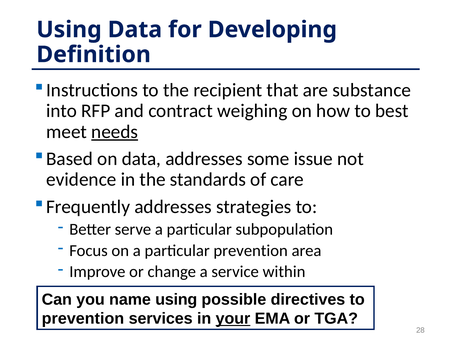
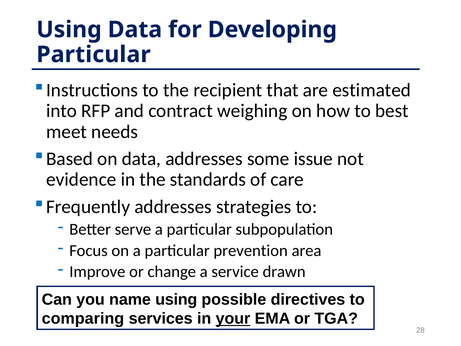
Definition: Definition -> Particular (94, 55)
substance: substance -> estimated (372, 90)
needs underline: present -> none (115, 132)
within: within -> drawn (284, 272)
prevention: prevention -> comparing (83, 318)
